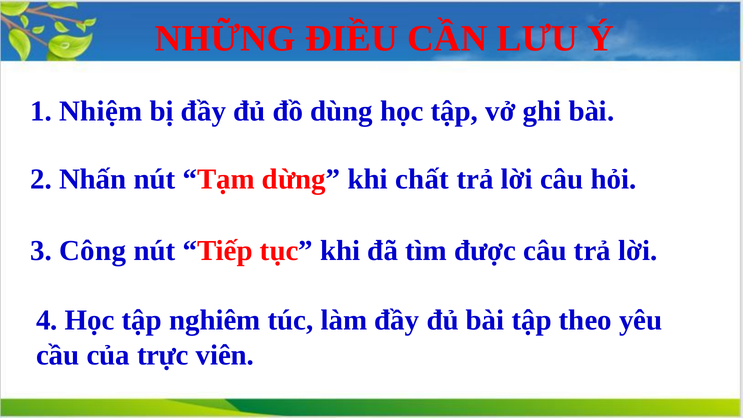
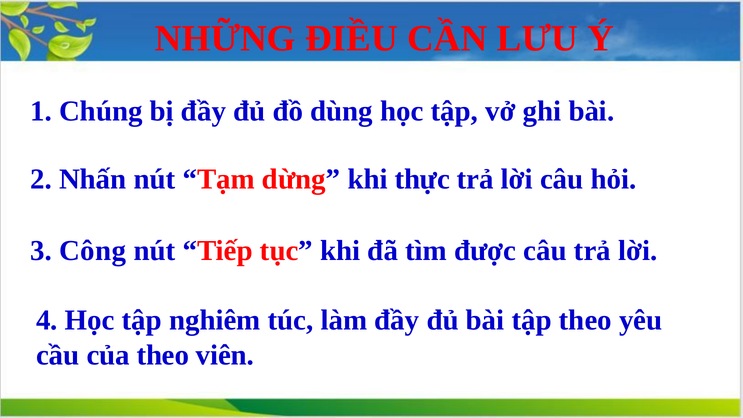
Nhiệm: Nhiệm -> Chúng (101, 111)
chất: chất -> thực (422, 179)
của trực: trực -> theo (163, 355)
